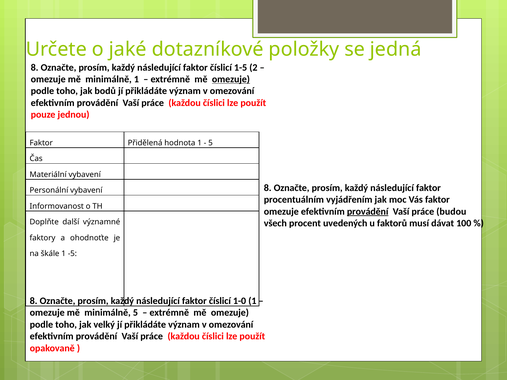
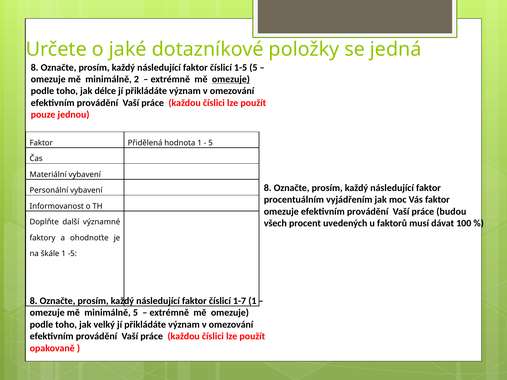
1-5 2: 2 -> 5 (253, 67)
minimálně 1: 1 -> 2 (136, 79)
bodů: bodů -> délce (105, 91)
provádění underline: present -> none (368, 212)
1-0: 1-0 -> 1-7 (240, 301)
